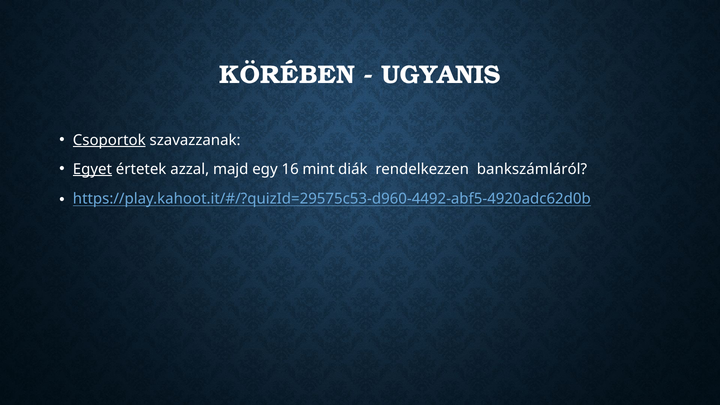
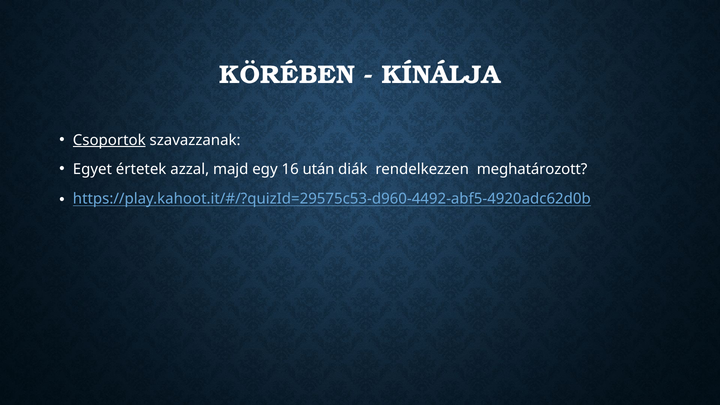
UGYANIS: UGYANIS -> KÍNÁLJA (441, 75)
Egyet underline: present -> none (92, 169)
mint: mint -> után (318, 169)
bankszámláról: bankszámláról -> meghatározott (532, 169)
